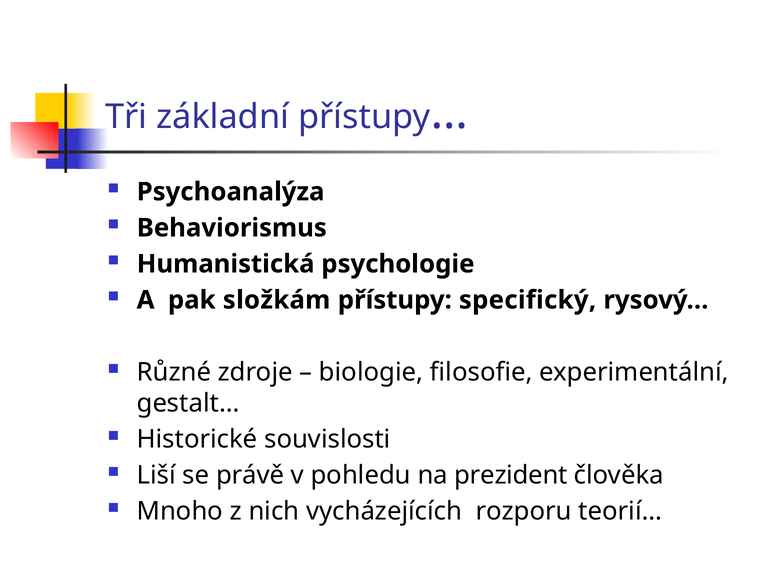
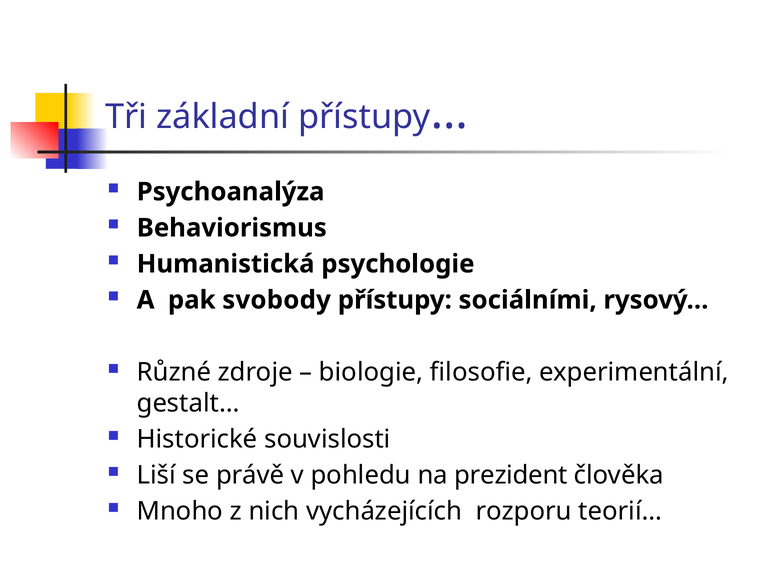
složkám: složkám -> svobody (277, 300)
specifický: specifický -> sociálními (528, 300)
